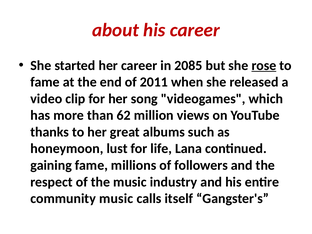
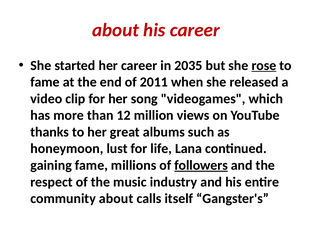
2085: 2085 -> 2035 (188, 65)
62: 62 -> 12 (124, 115)
followers underline: none -> present (201, 165)
community music: music -> about (116, 199)
